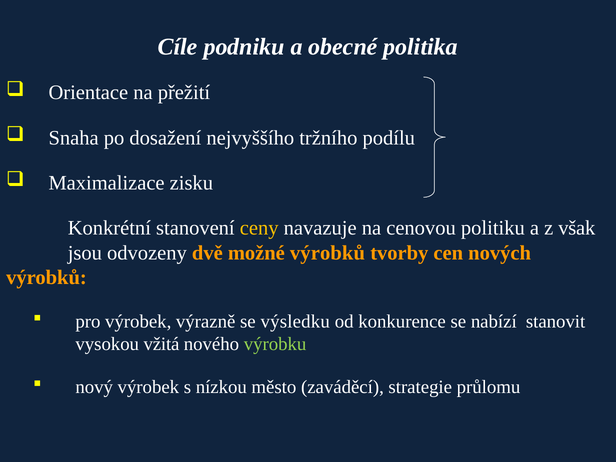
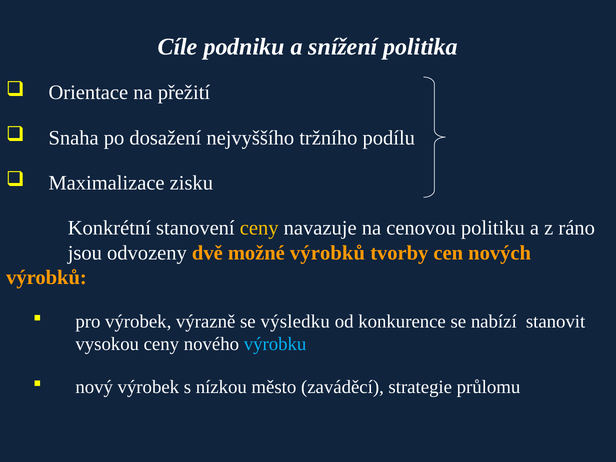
obecné: obecné -> snížení (343, 47)
však: však -> ráno (577, 228)
vysokou vžitá: vžitá -> ceny (161, 344)
výrobku colour: light green -> light blue (275, 344)
